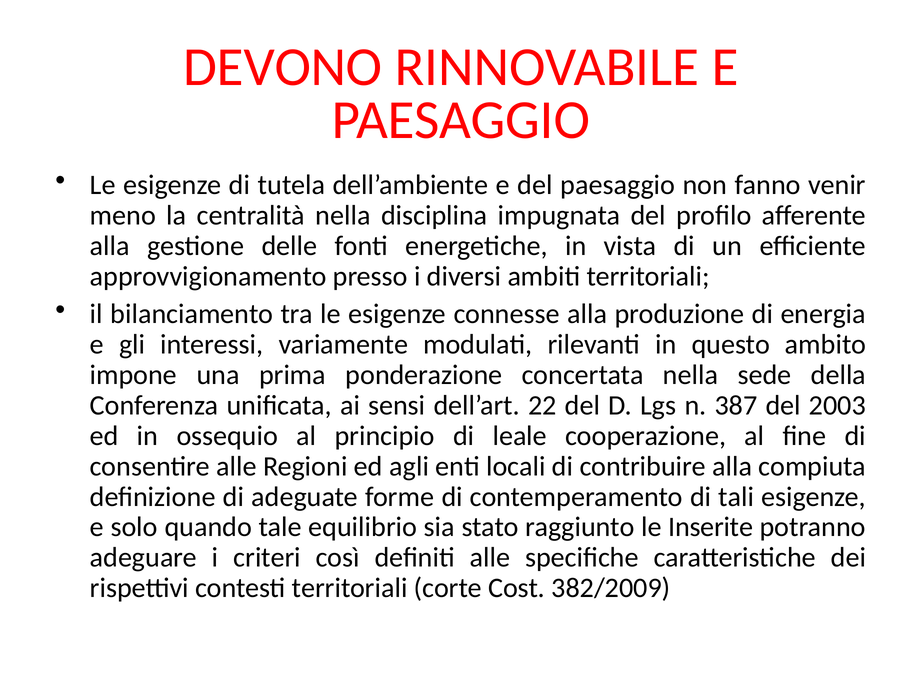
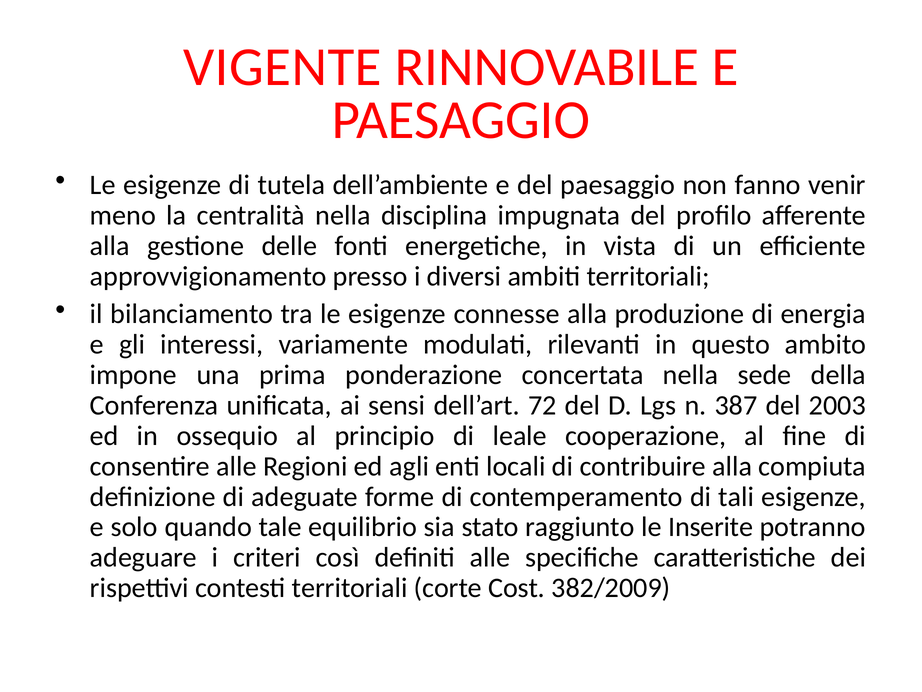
DEVONO: DEVONO -> VIGENTE (283, 67)
22: 22 -> 72 (542, 405)
